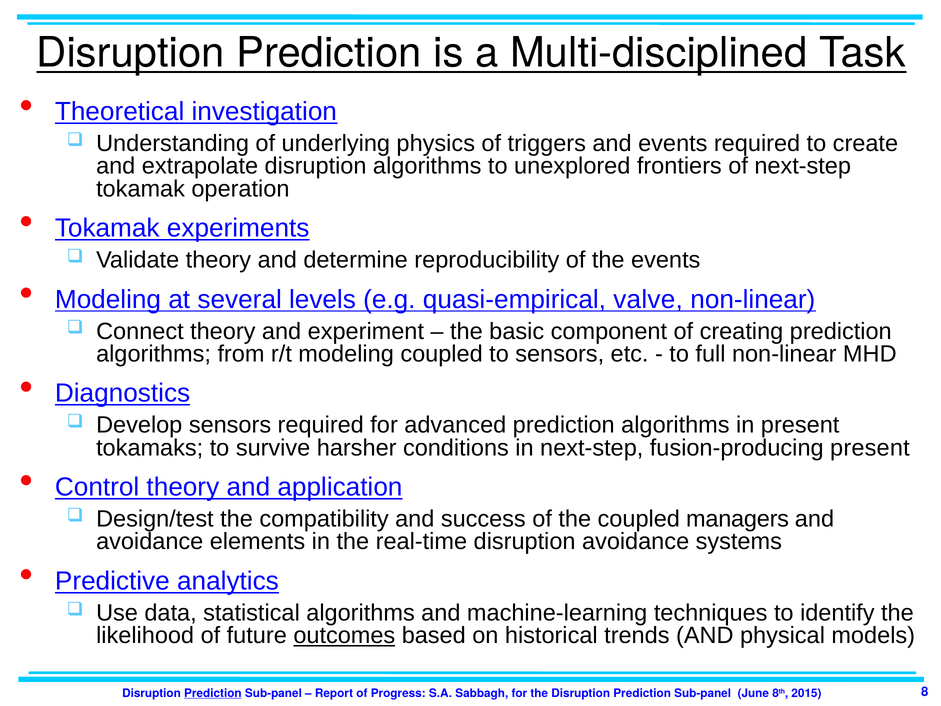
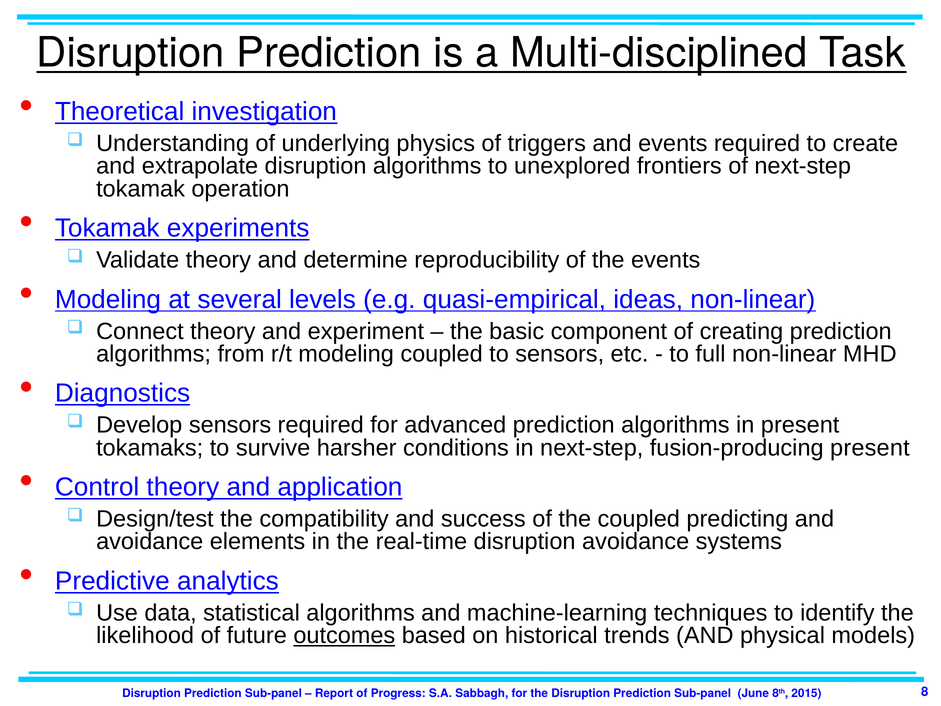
valve: valve -> ideas (648, 299)
managers: managers -> predicting (737, 519)
Prediction underline: present -> none (213, 693)
